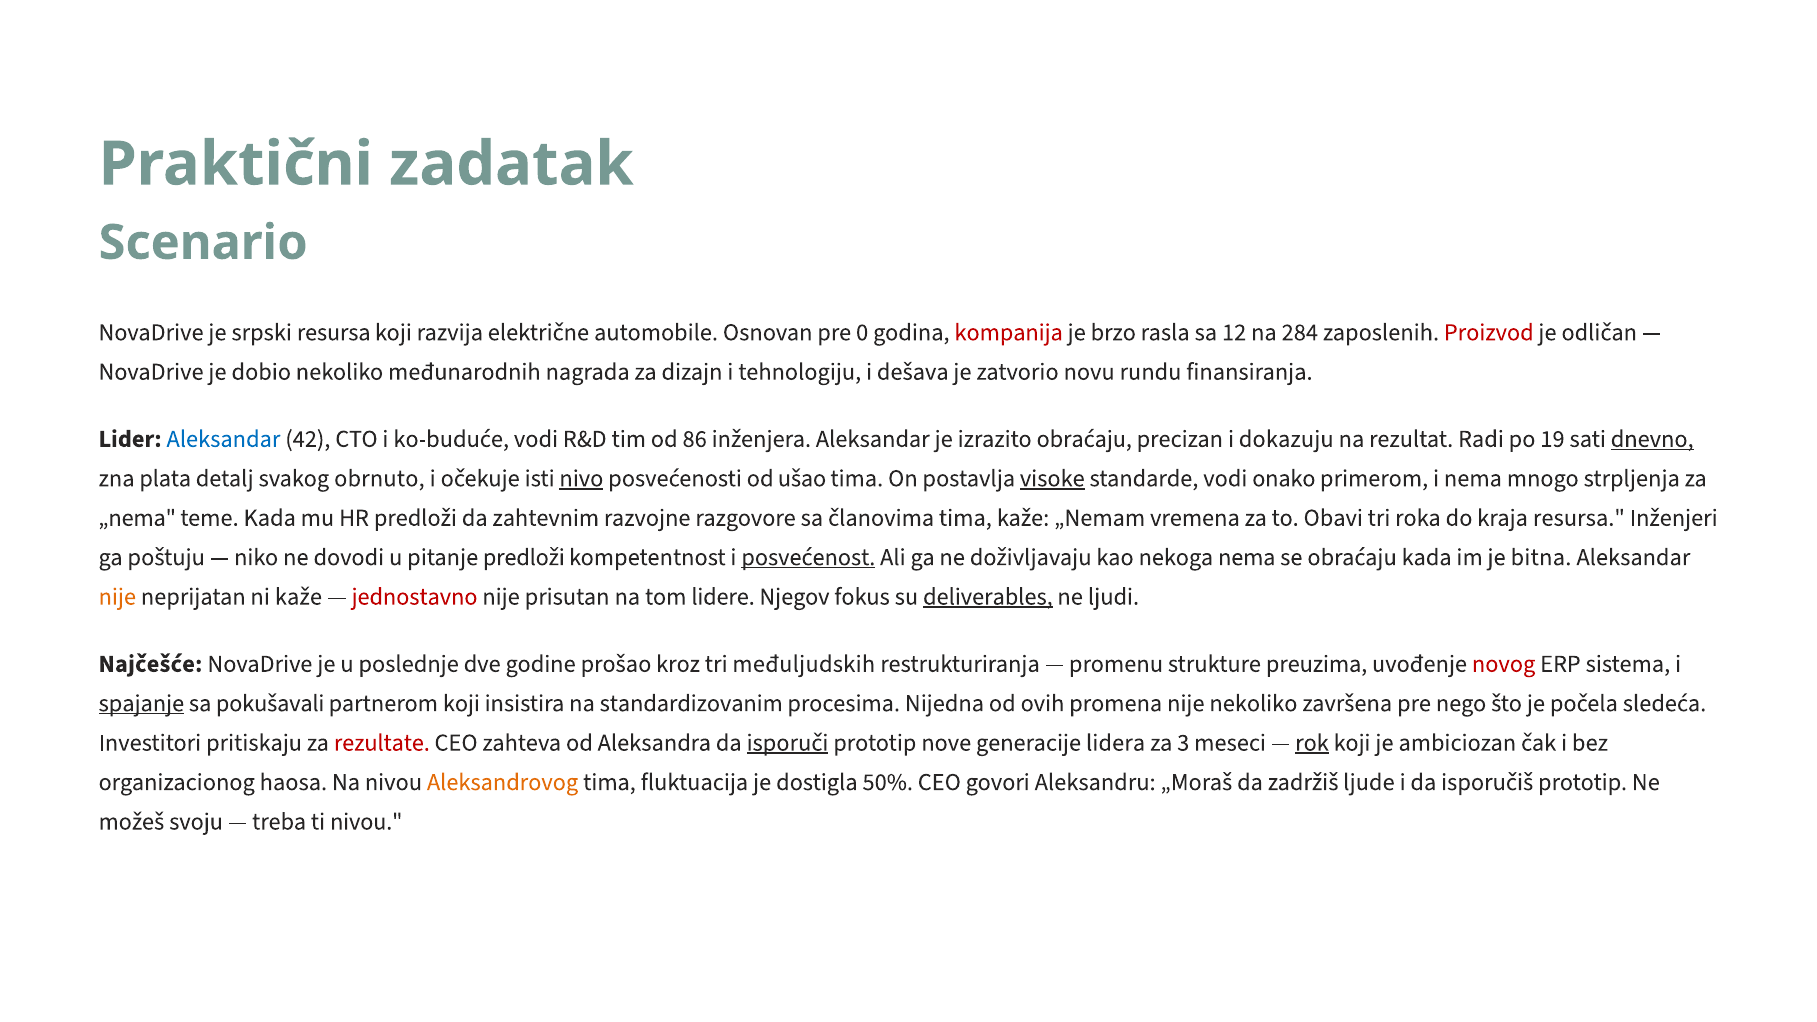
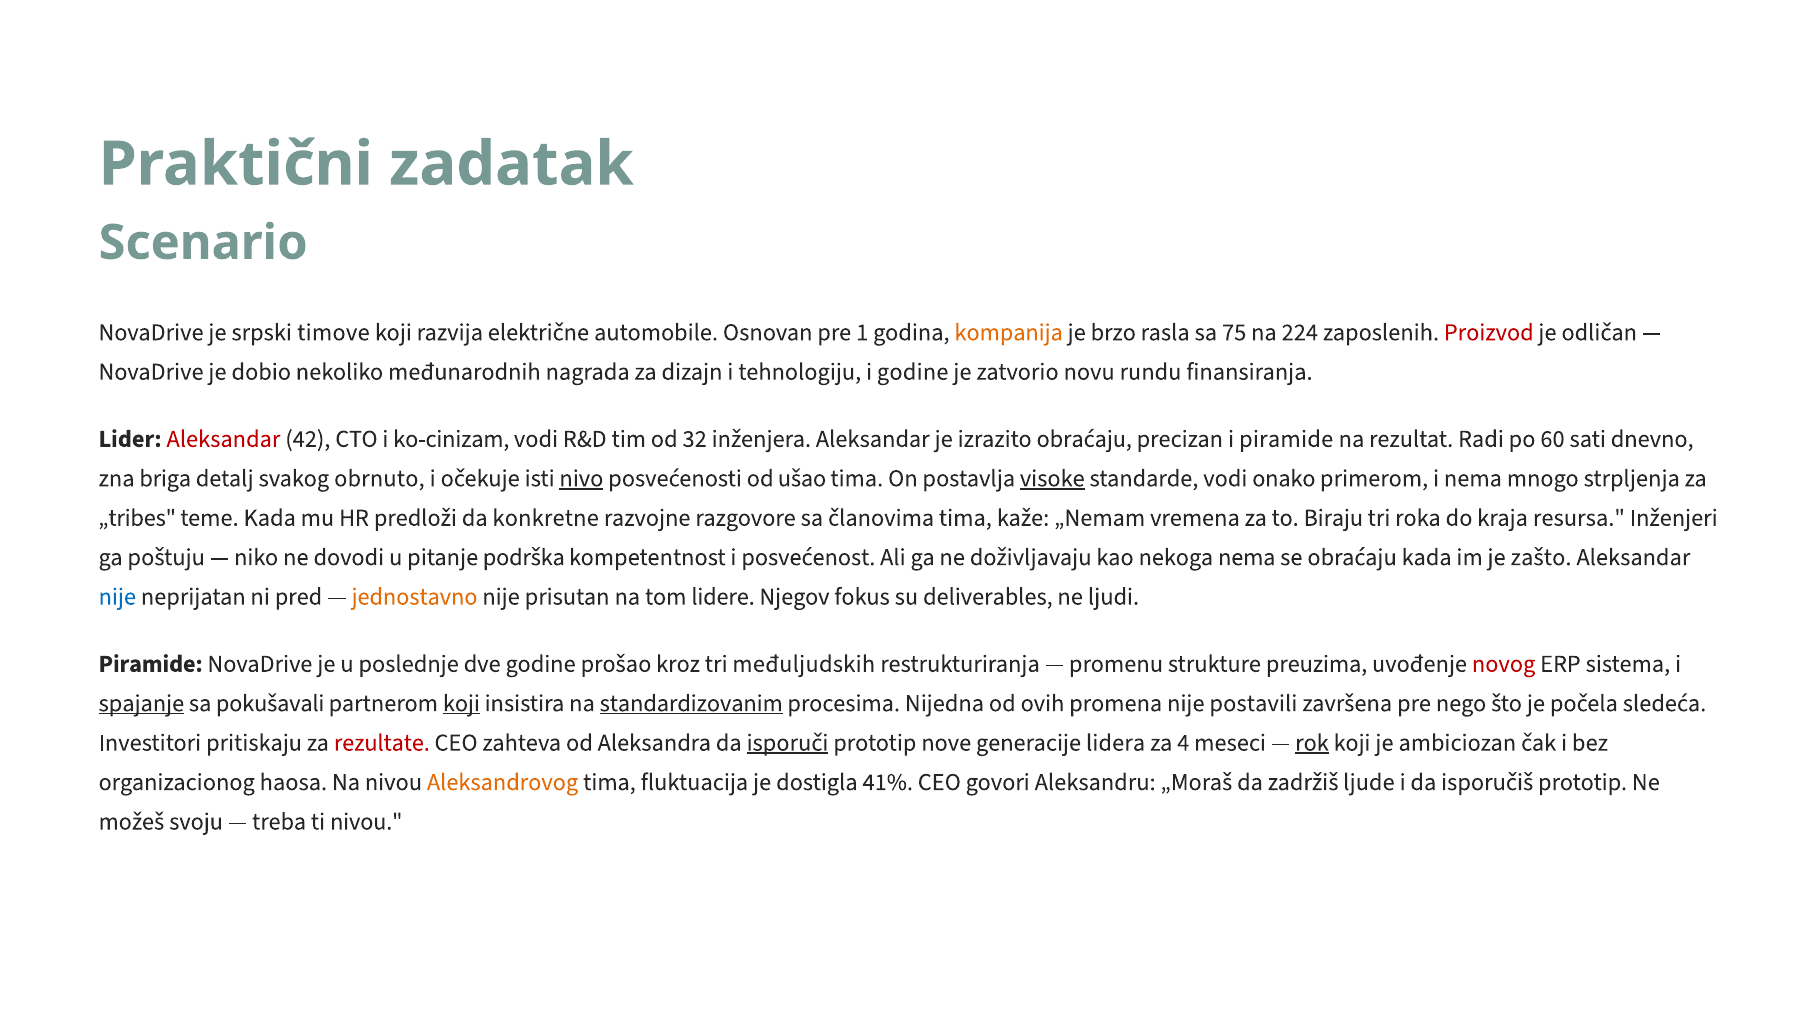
srpski resursa: resursa -> timove (333, 332)
0: 0 -> 1 (862, 332)
kompanija colour: red -> orange (1009, 332)
12: 12 -> 75 (1234, 332)
284: 284 -> 224 (1300, 332)
i dešava: dešava -> godine (913, 372)
Aleksandar colour: blue -> red (223, 439)
ko-buduće: ko-buduće -> ko-cinizam (451, 439)
86: 86 -> 32 (695, 439)
i dokazuju: dokazuju -> piramide (1286, 439)
19: 19 -> 60 (1552, 439)
dnevno underline: present -> none (1652, 439)
plata: plata -> briga (165, 478)
„nema: „nema -> „tribes (137, 518)
zahtevnim: zahtevnim -> konkretne (546, 518)
Obavi: Obavi -> Biraju (1333, 518)
pitanje predloži: predloži -> podrška (524, 557)
posvećenost underline: present -> none (808, 557)
bitna: bitna -> zašto (1541, 557)
nije colour: orange -> blue (117, 597)
ni kaže: kaže -> pred (298, 597)
jednostavno colour: red -> orange (415, 597)
deliverables underline: present -> none (988, 597)
Najčešće: Najčešće -> Piramide (151, 664)
koji underline: none -> present (461, 703)
standardizovanim underline: none -> present (691, 703)
nije nekoliko: nekoliko -> postavili (1253, 703)
3: 3 -> 4 (1183, 743)
50%: 50% -> 41% (888, 782)
